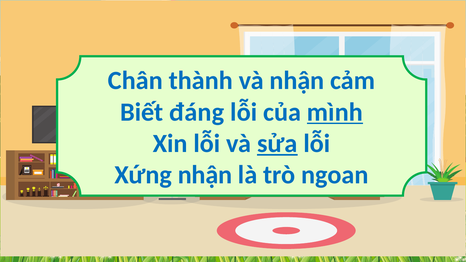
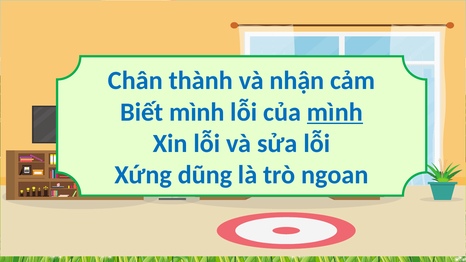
Biết đáng: đáng -> mình (197, 112)
sửa underline: present -> none (277, 144)
Xứng nhận: nhận -> dũng (205, 175)
